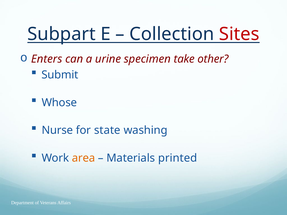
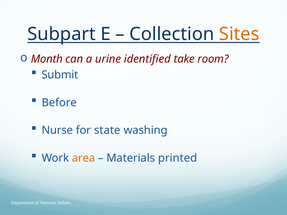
Sites colour: red -> orange (239, 34)
Enters: Enters -> Month (47, 59)
specimen: specimen -> identified (147, 59)
other: other -> room (213, 59)
Whose: Whose -> Before (59, 103)
